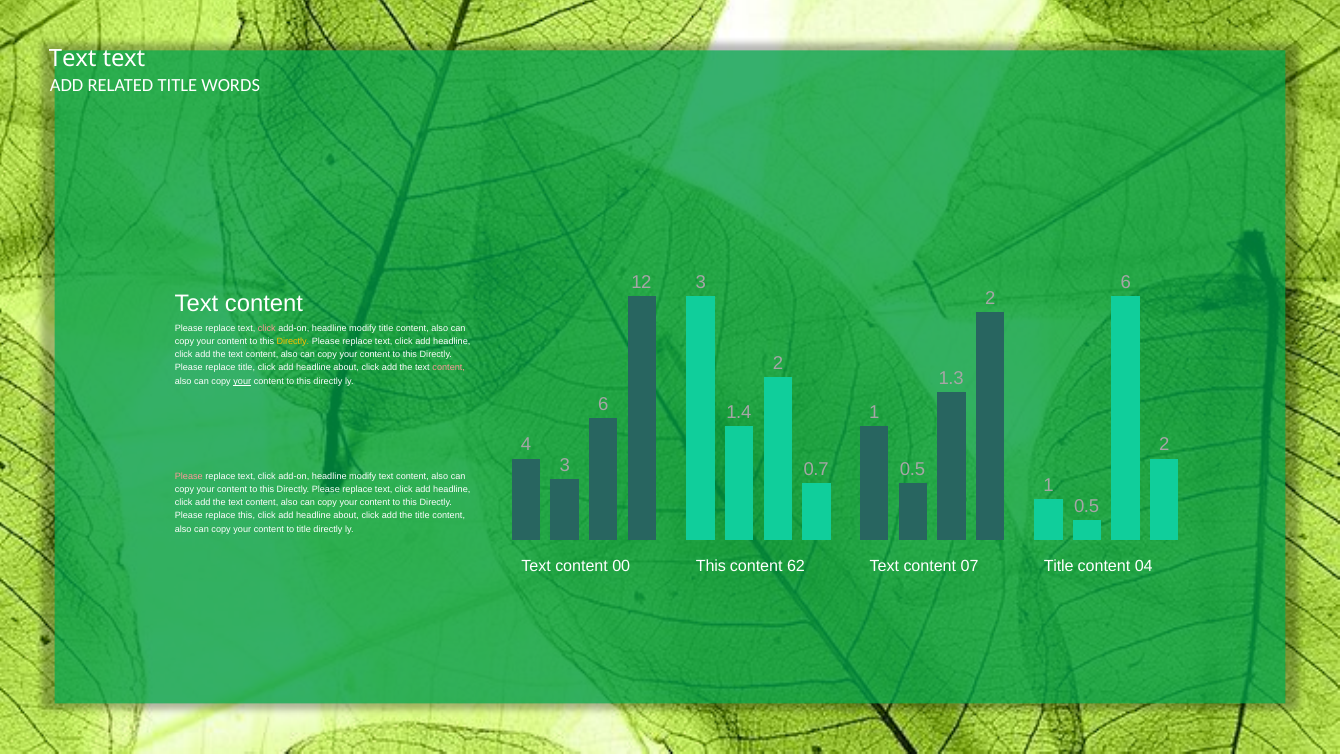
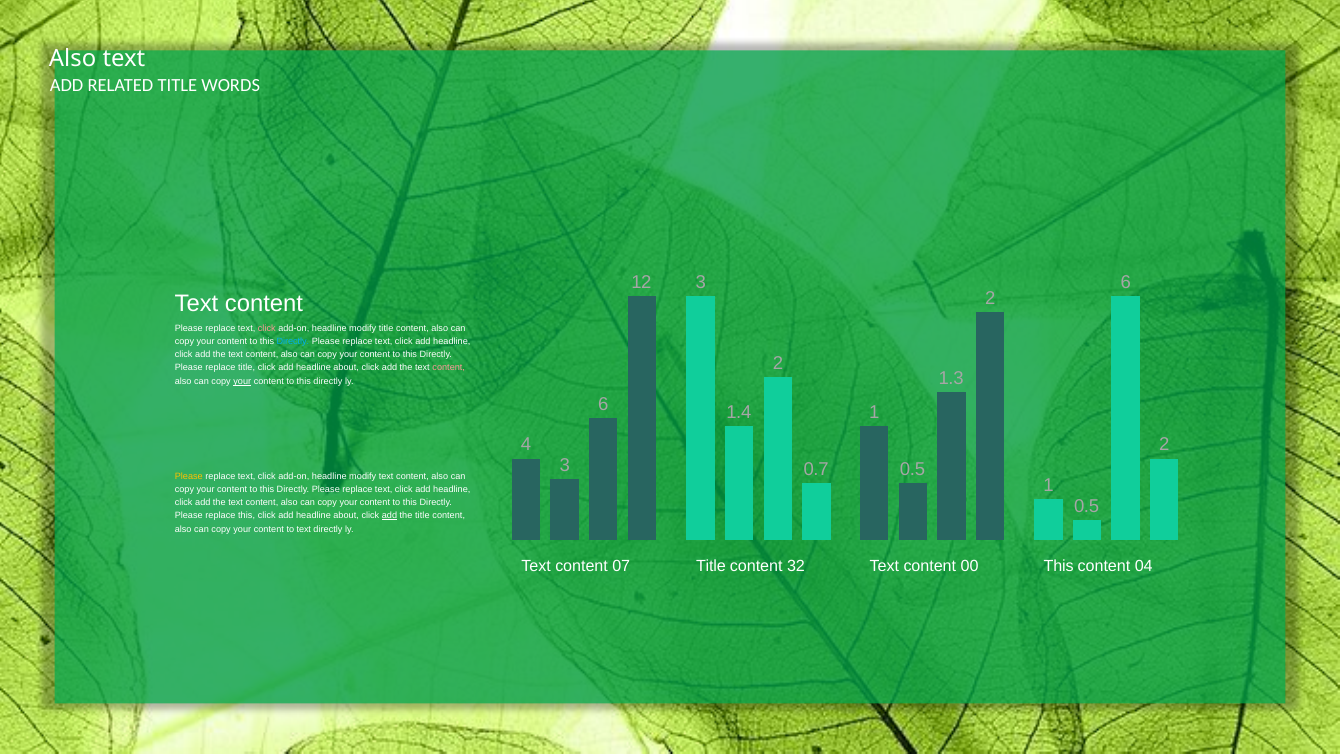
Text: Text -> Also (73, 59)
Directly colour: yellow -> light blue (293, 341)
Please colour: pink -> yellow (189, 476)
add underline: none -> present (389, 516)
to title: title -> text (304, 529)
00: 00 -> 07 (621, 566)
This: This -> Title (711, 566)
62: 62 -> 32 (796, 566)
07: 07 -> 00 (970, 566)
Title: Title -> This (1059, 566)
